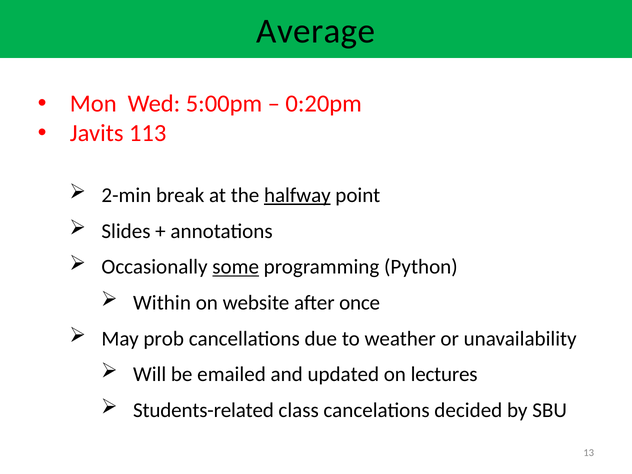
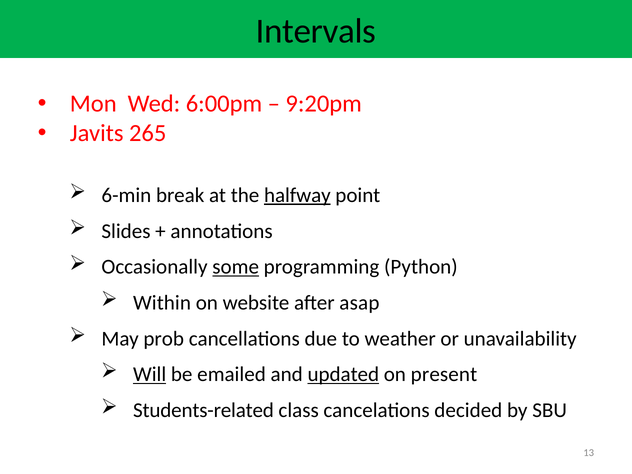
Average: Average -> Intervals (316, 31)
5:00pm: 5:00pm -> 6:00pm (224, 104)
0:20pm: 0:20pm -> 9:20pm (324, 104)
113: 113 -> 265 (148, 133)
2-min: 2-min -> 6-min (126, 195)
once: once -> asap (359, 303)
Will underline: none -> present (150, 374)
updated underline: none -> present (343, 374)
lectures: lectures -> present (444, 374)
